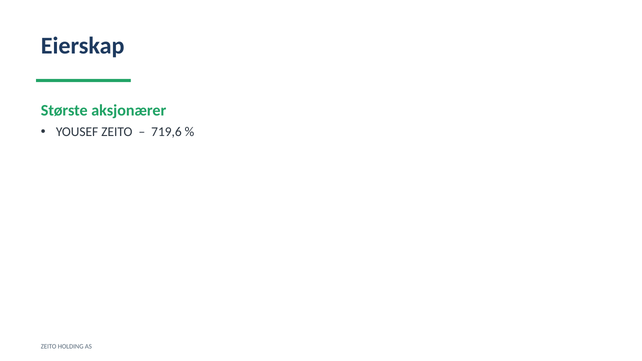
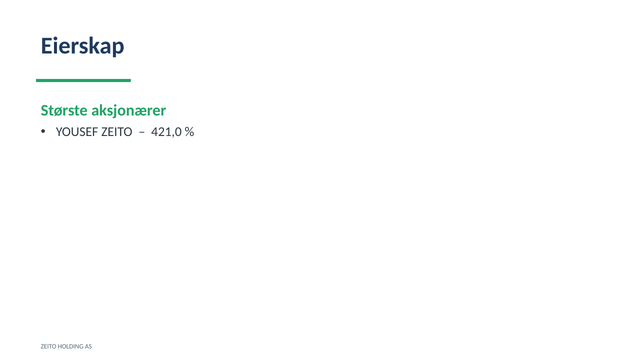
719,6: 719,6 -> 421,0 (166, 132)
